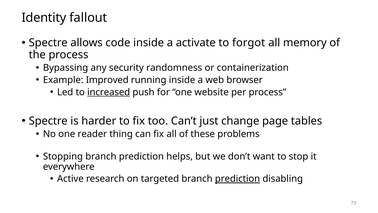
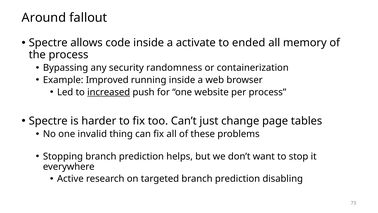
Identity: Identity -> Around (44, 18)
forgot: forgot -> ended (249, 43)
reader: reader -> invalid (92, 134)
prediction underline: present -> none (238, 179)
